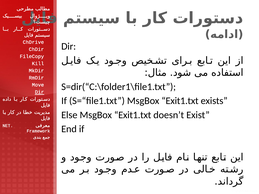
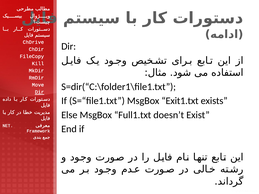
Else MsgBox Exit1.txt: Exit1.txt -> Full1.txt (133, 115)
